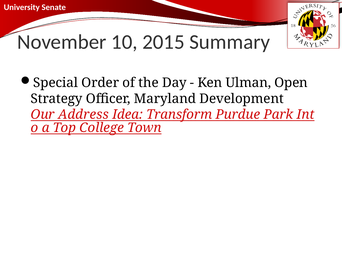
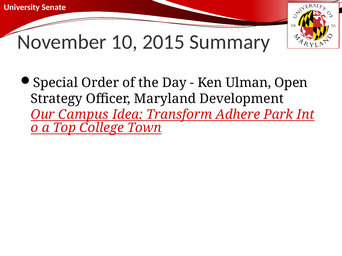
Address: Address -> Campus (83, 115)
Purdue: Purdue -> Adhere (238, 115)
